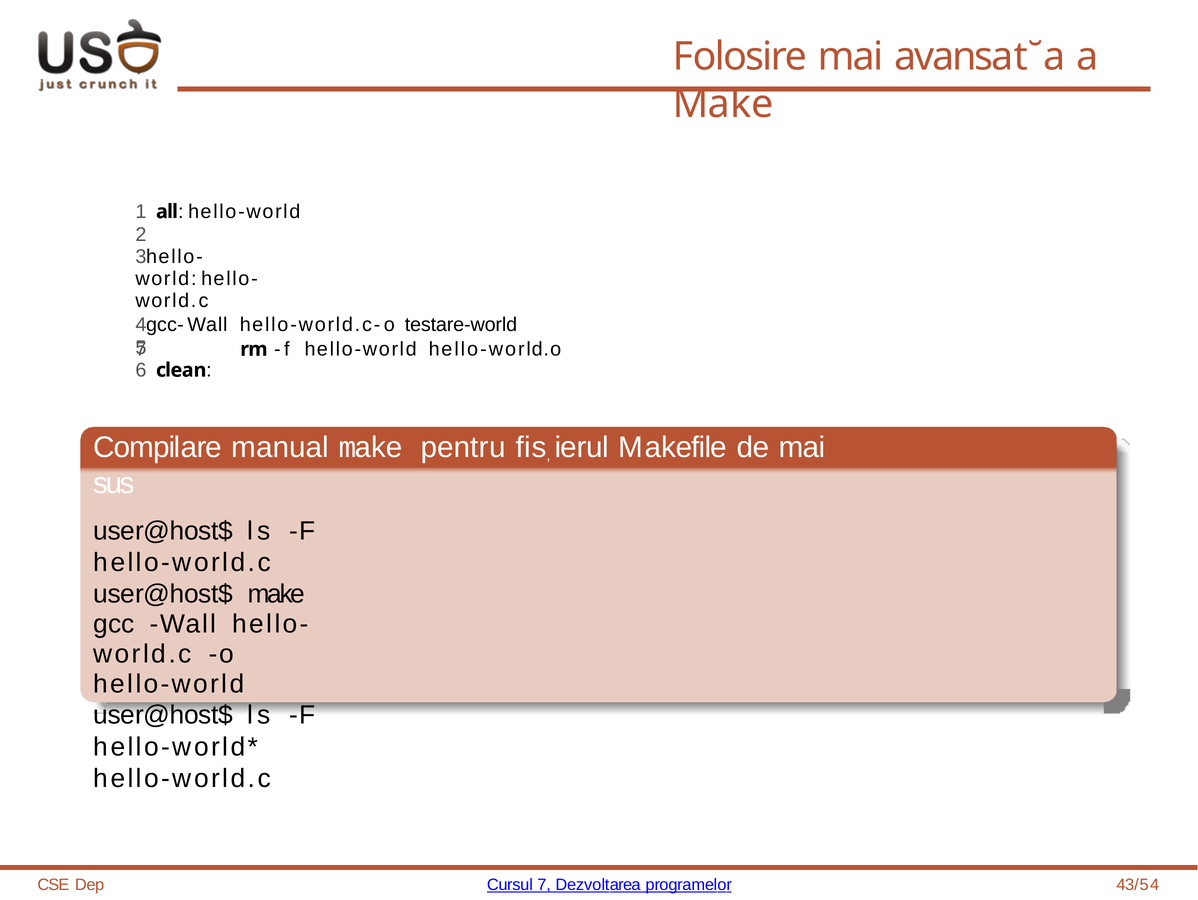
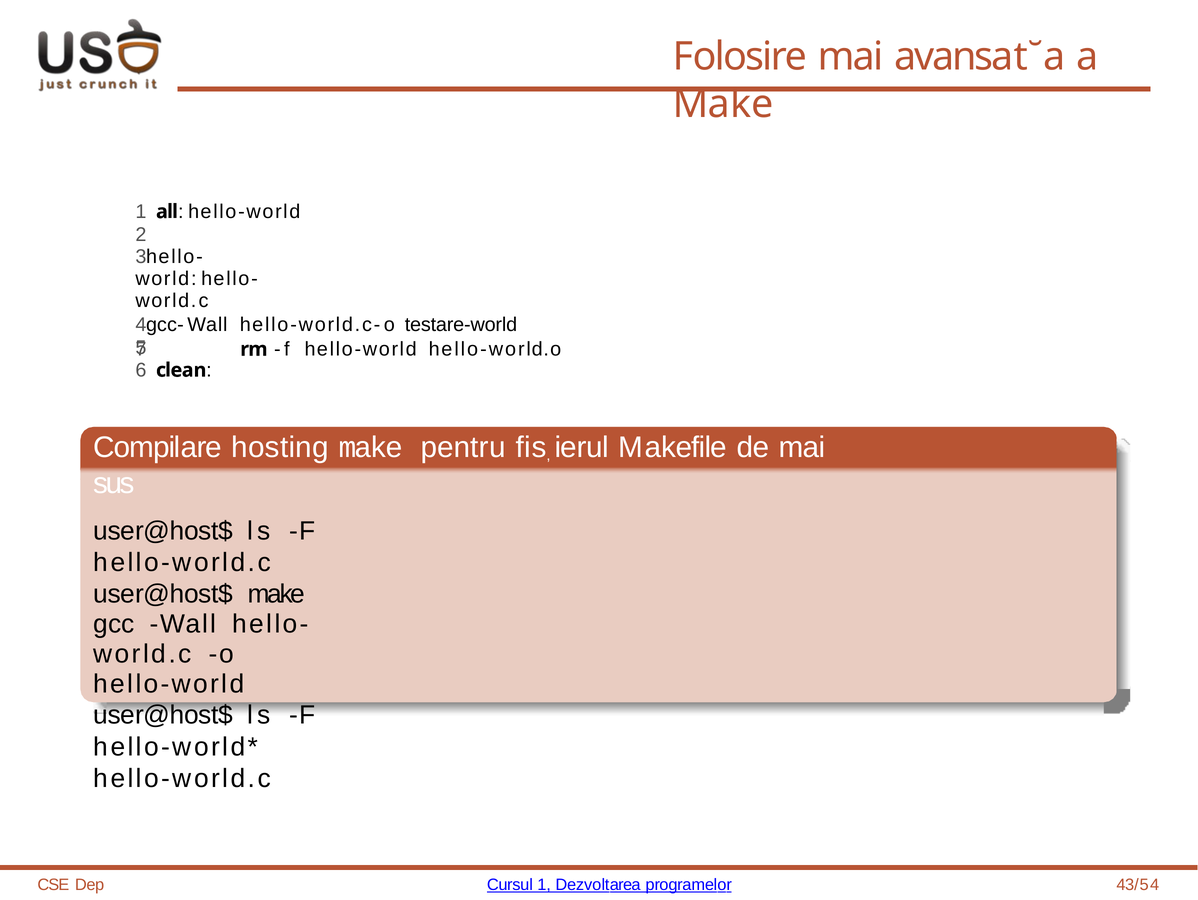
manual: manual -> hosting (280, 447)
Cursul 7: 7 -> 1 (544, 884)
